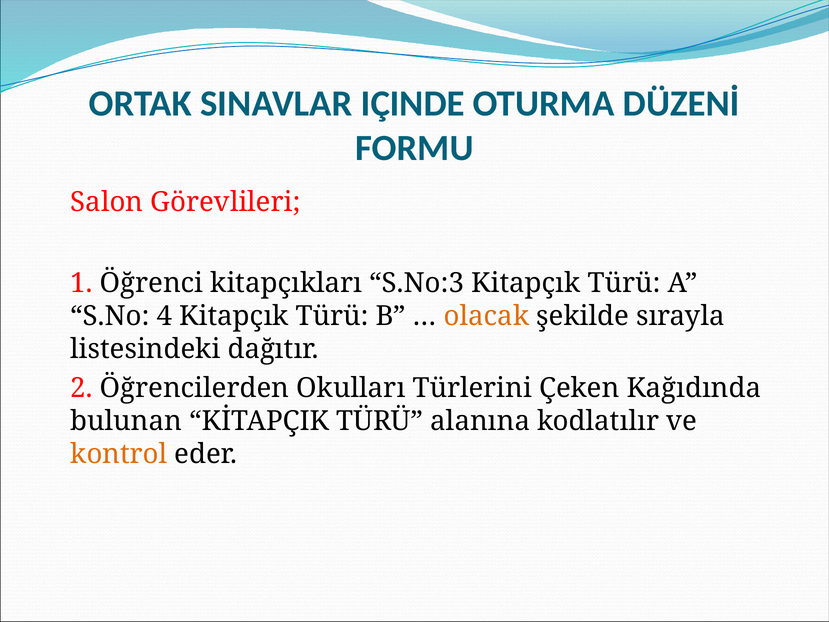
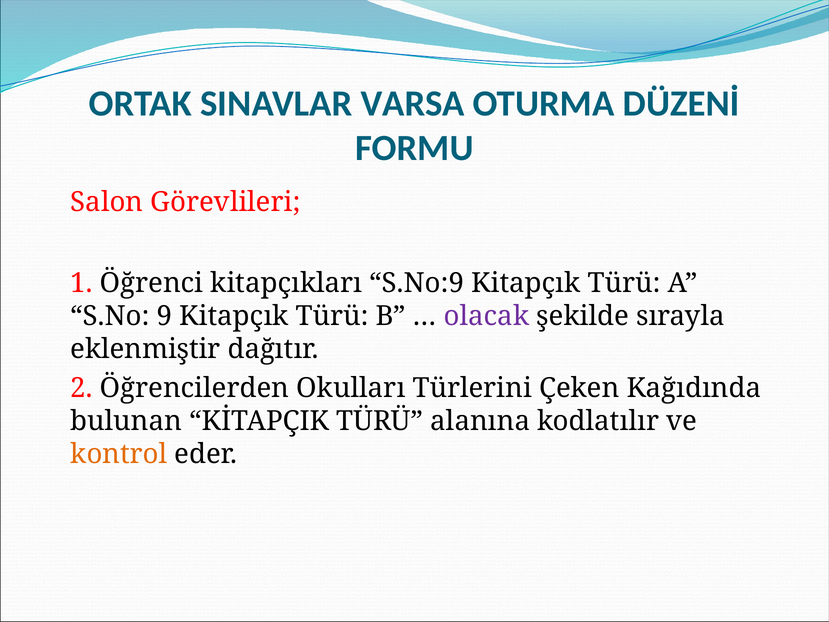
IÇINDE: IÇINDE -> VARSA (413, 104)
S.No:3: S.No:3 -> S.No:9 (417, 283)
4: 4 -> 9 (165, 316)
olacak colour: orange -> purple (487, 316)
listesindeki: listesindeki -> eklenmiştir (145, 349)
